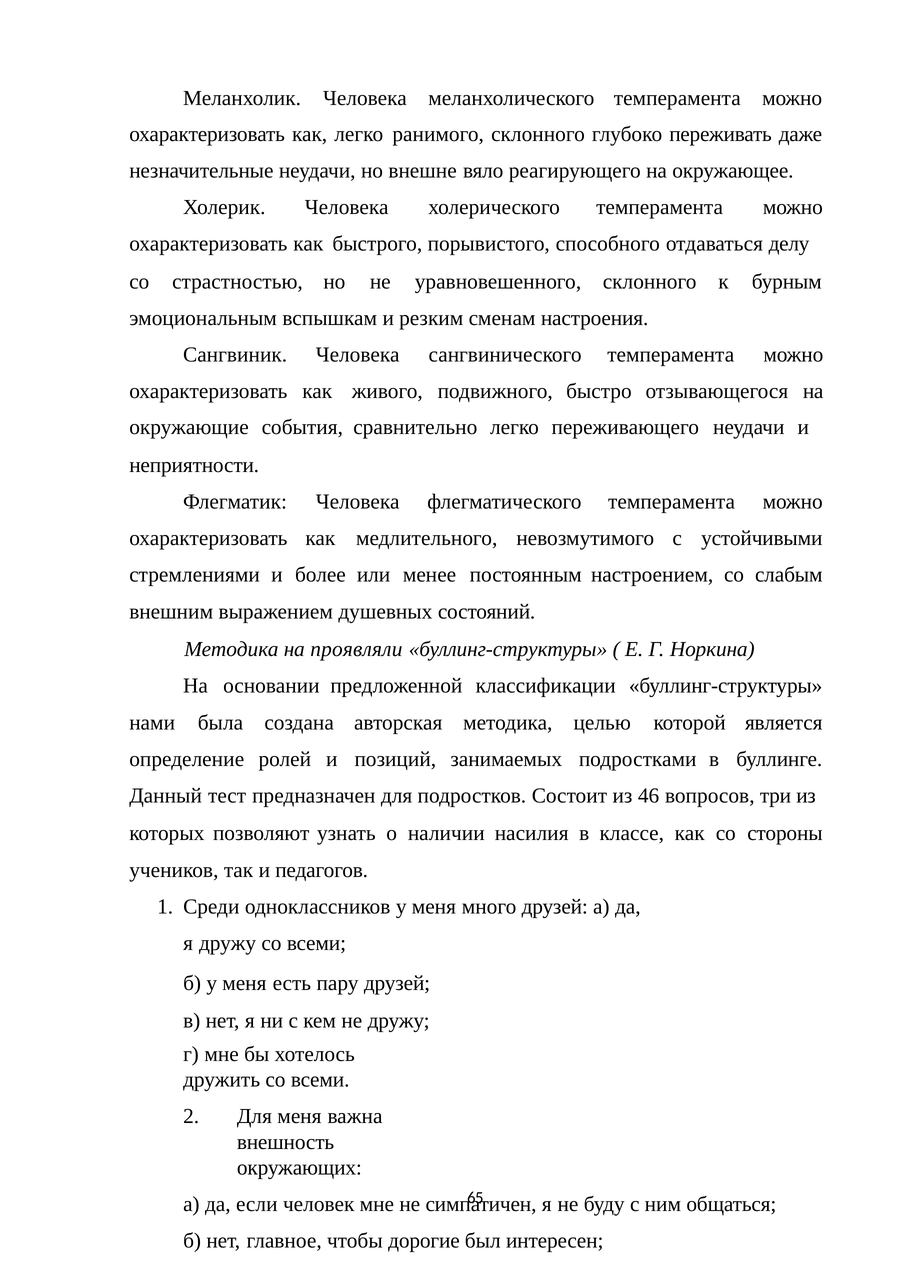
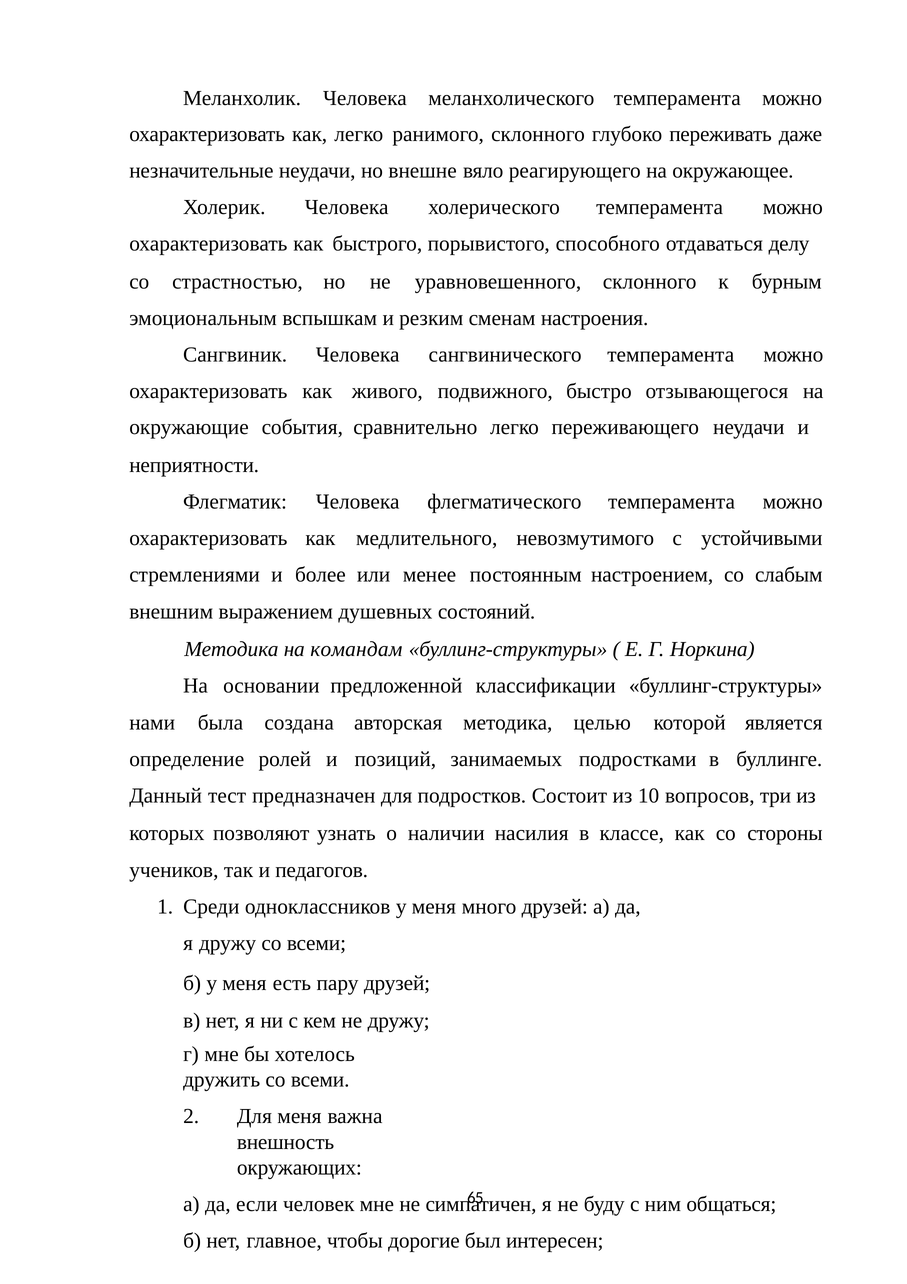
проявляли: проявляли -> командам (356, 649)
46: 46 -> 10 (649, 796)
